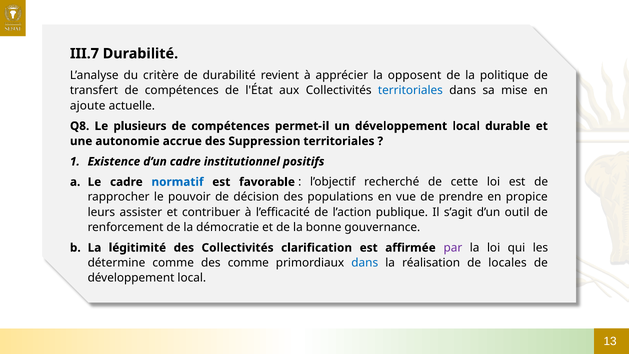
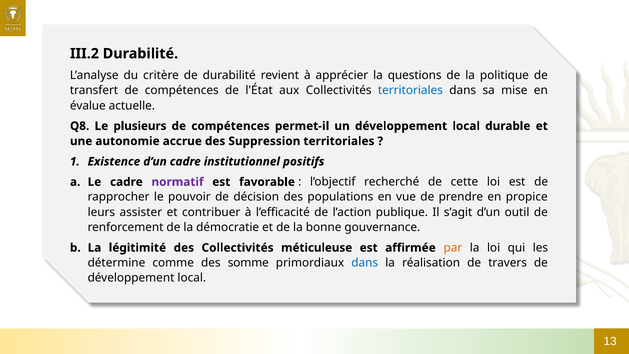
III.7: III.7 -> III.2 (84, 54)
opposent: opposent -> questions (415, 75)
ajoute: ajoute -> évalue (88, 106)
normatif colour: blue -> purple (177, 182)
clarification: clarification -> méticuleuse (317, 248)
par colour: purple -> orange (453, 248)
des comme: comme -> somme (248, 263)
locales: locales -> travers (508, 263)
